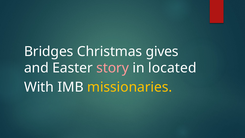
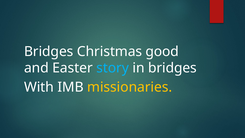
gives: gives -> good (162, 51)
story colour: pink -> light blue (113, 68)
in located: located -> bridges (172, 68)
